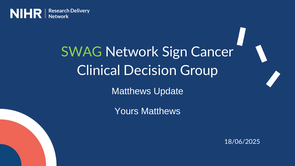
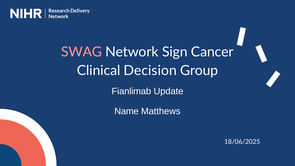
SWAG colour: light green -> pink (82, 52)
Matthews: Matthews -> Fianlimab (131, 91)
Yours: Yours -> Name (127, 111)
